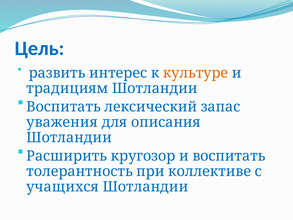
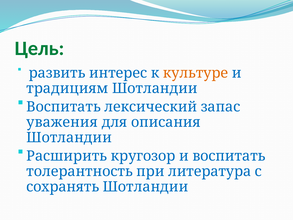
Цель colour: blue -> green (39, 48)
коллективе: коллективе -> литература (210, 171)
учащихся: учащихся -> сохранять (63, 187)
